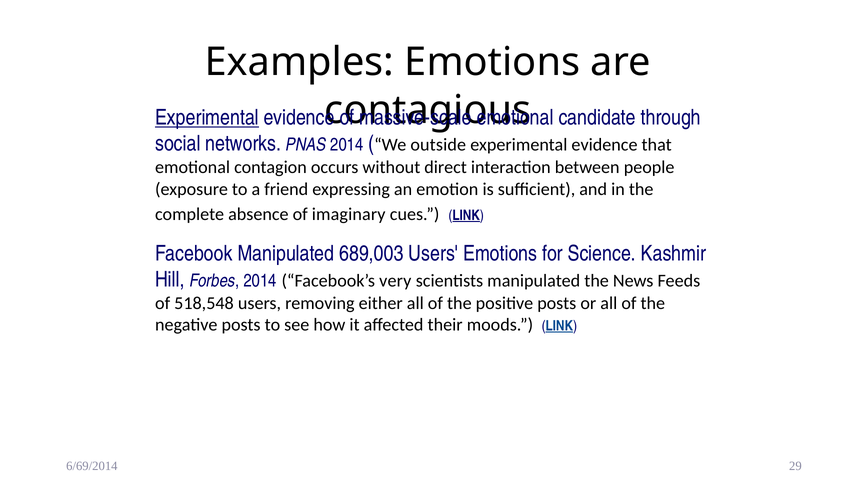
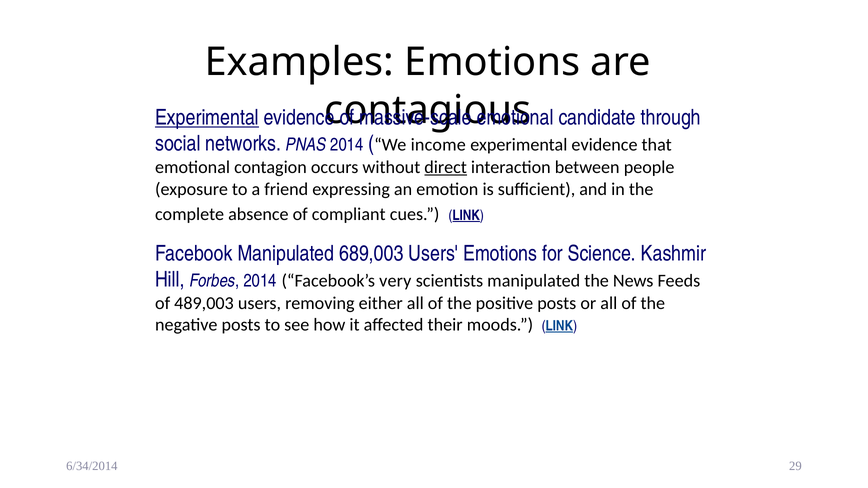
outside: outside -> income (438, 145)
direct underline: none -> present (446, 167)
imaginary: imaginary -> compliant (349, 214)
518,548: 518,548 -> 489,003 (204, 303)
6/69/2014: 6/69/2014 -> 6/34/2014 (92, 466)
